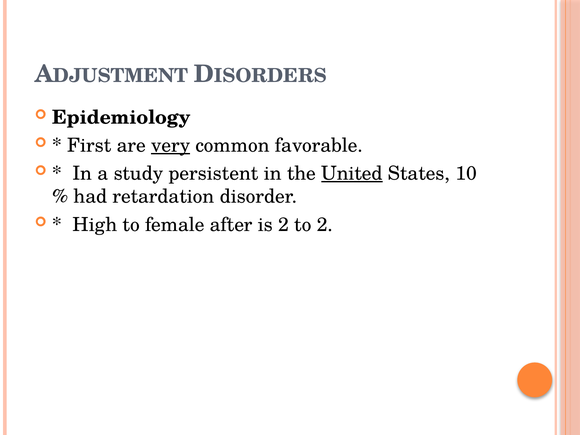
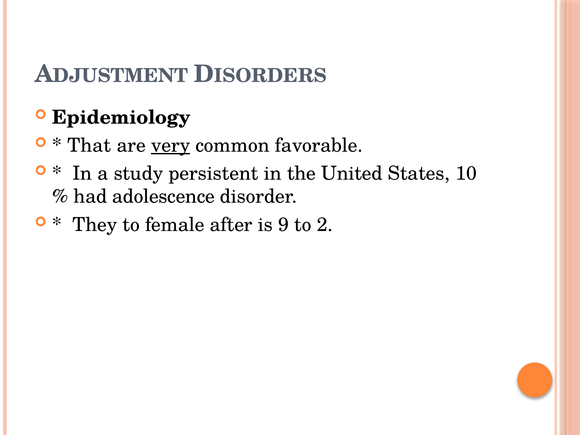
First: First -> That (89, 145)
United underline: present -> none (352, 173)
retardation: retardation -> adolescence (164, 197)
High: High -> They (95, 225)
is 2: 2 -> 9 (284, 225)
